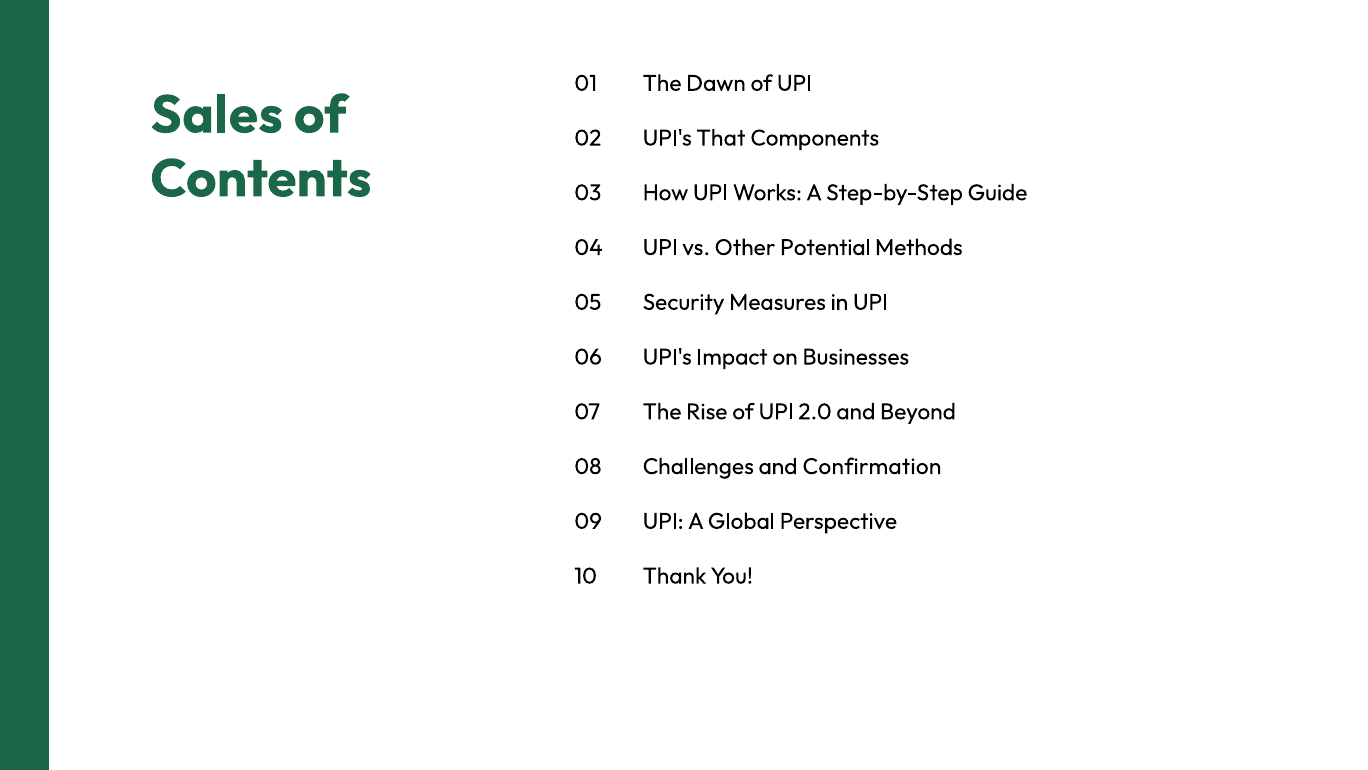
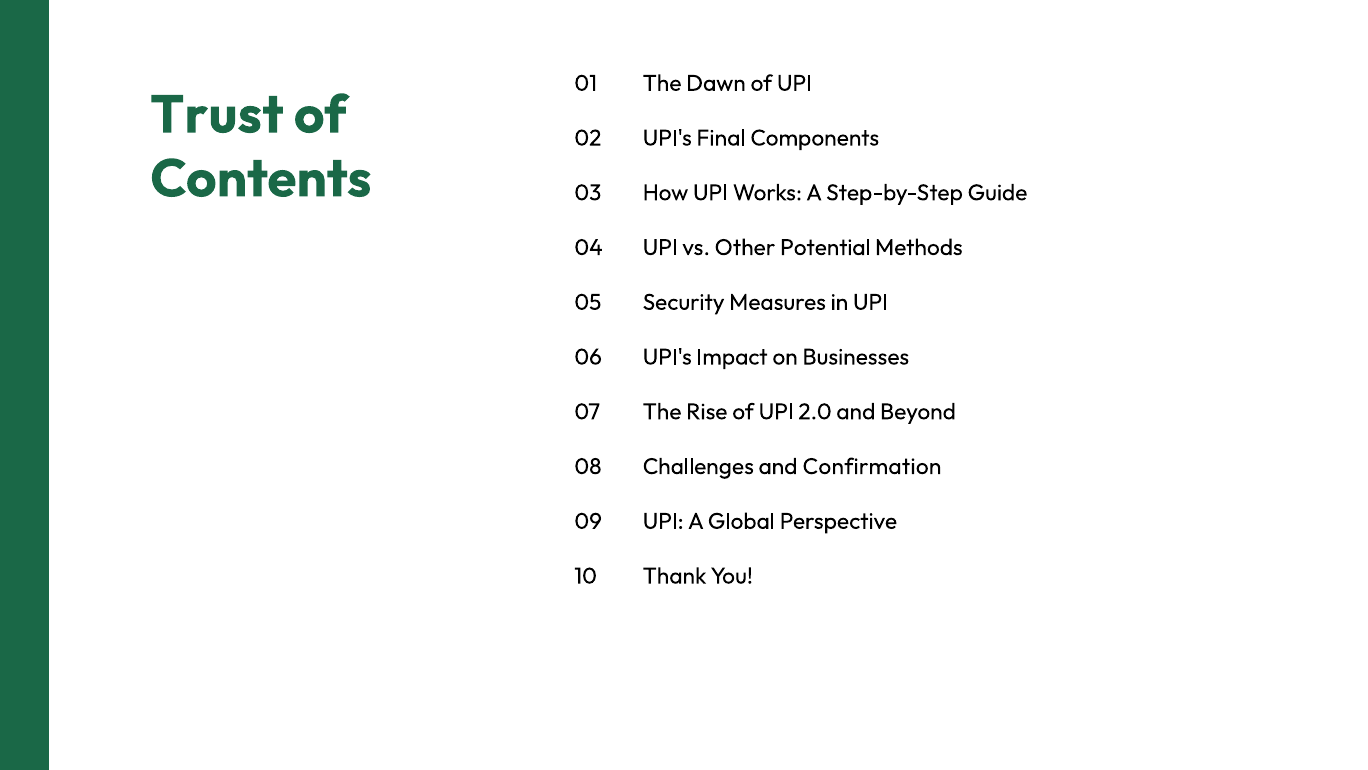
Sales: Sales -> Trust (217, 115)
That: That -> Final (721, 138)
